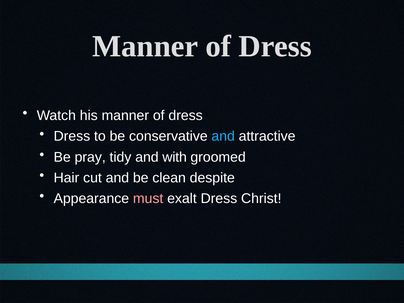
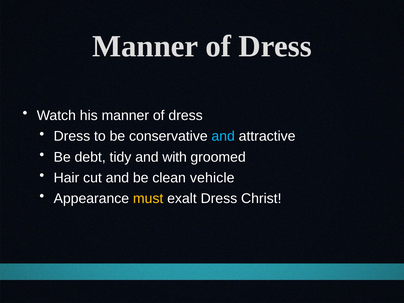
pray: pray -> debt (90, 157)
despite: despite -> vehicle (212, 178)
must colour: pink -> yellow (148, 199)
